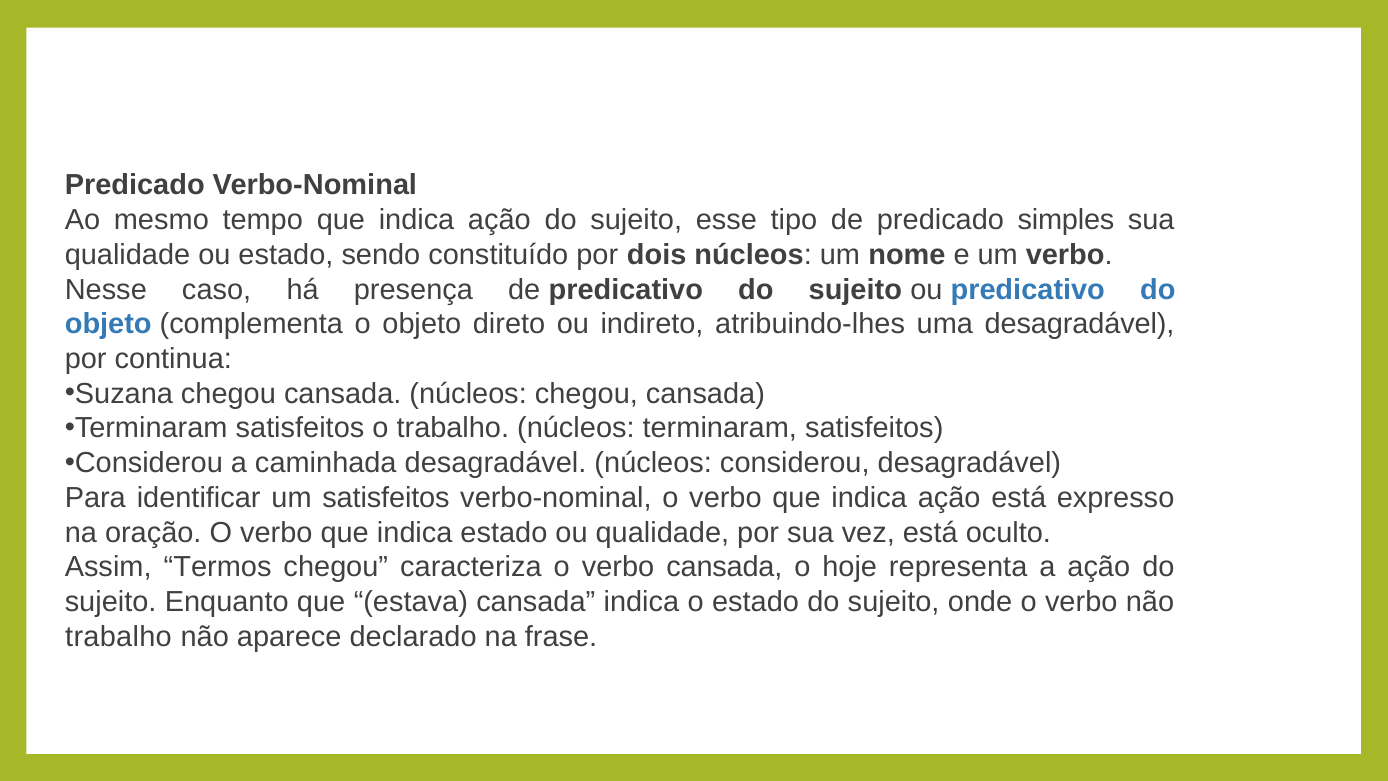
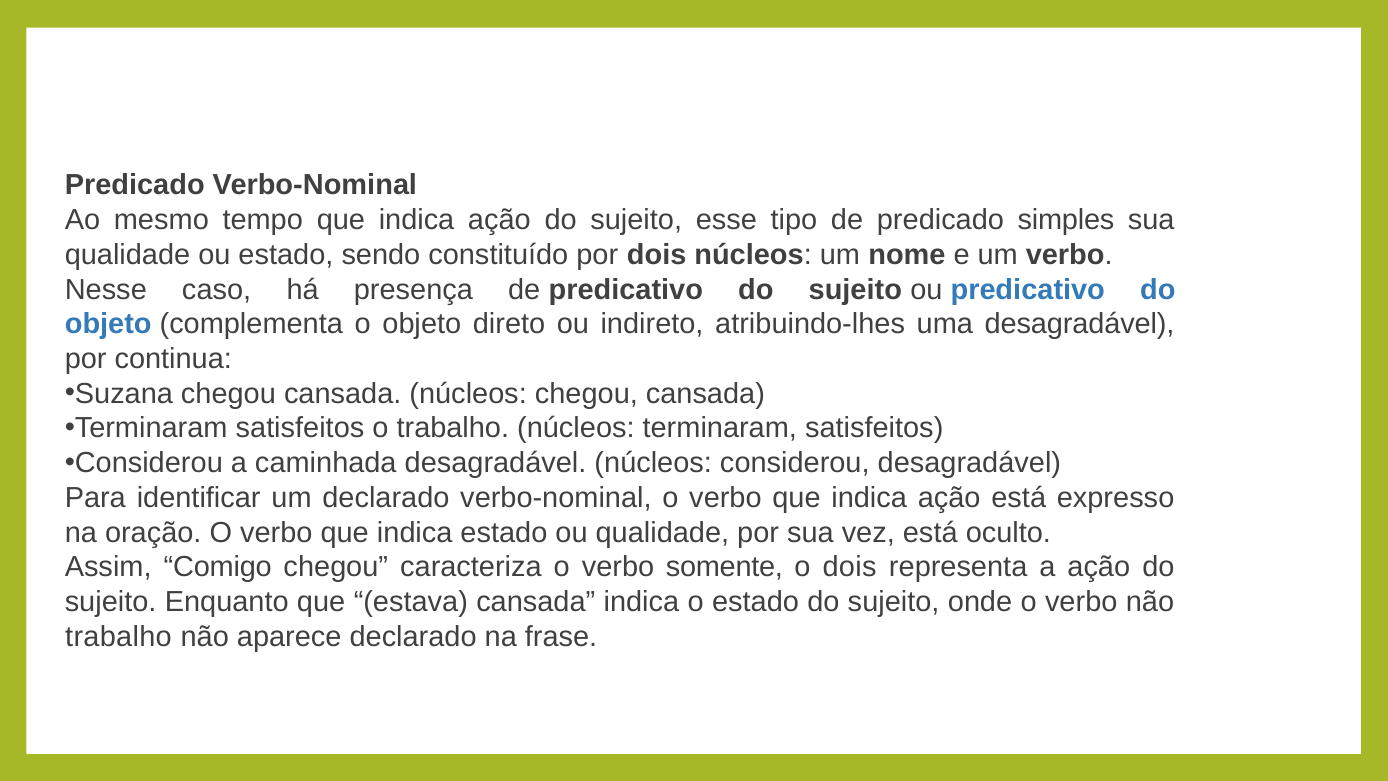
um satisfeitos: satisfeitos -> declarado (386, 498)
Termos: Termos -> Comigo (218, 567)
verbo cansada: cansada -> somente (724, 567)
o hoje: hoje -> dois (850, 567)
